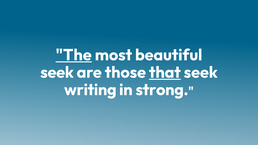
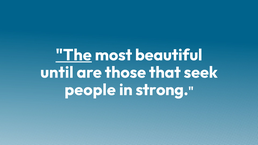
seek: seek -> until (57, 72)
that underline: present -> none (165, 72)
writing: writing -> people (90, 90)
